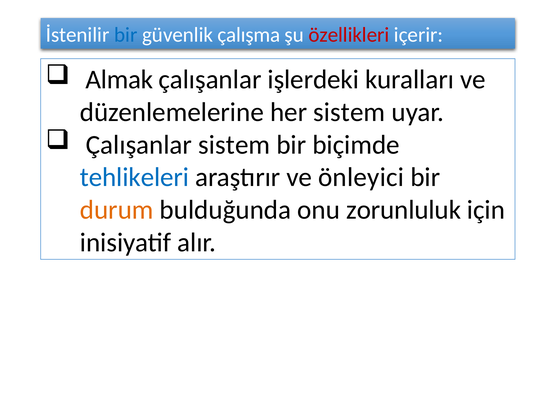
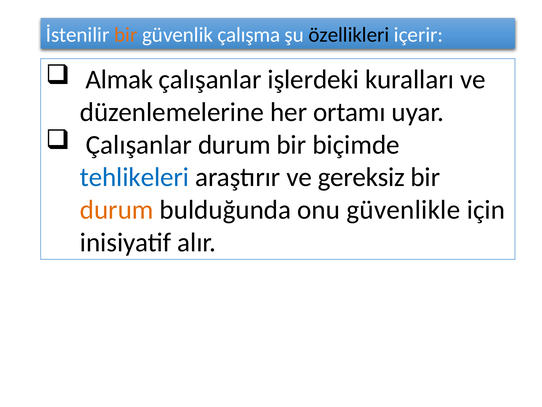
bir colour: blue -> orange (126, 35)
özellikleri colour: red -> black (349, 35)
her sistem: sistem -> ortamı (349, 112)
Çalışanlar sistem: sistem -> durum (234, 145)
önleyici: önleyici -> gereksiz (361, 177)
zorunluluk: zorunluluk -> güvenlikle (403, 210)
